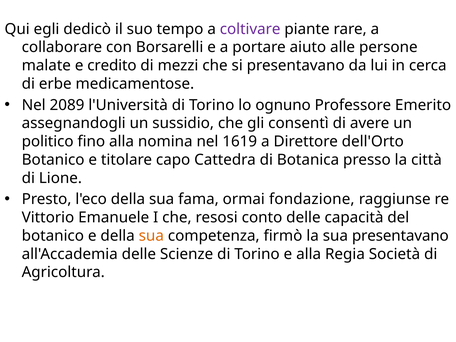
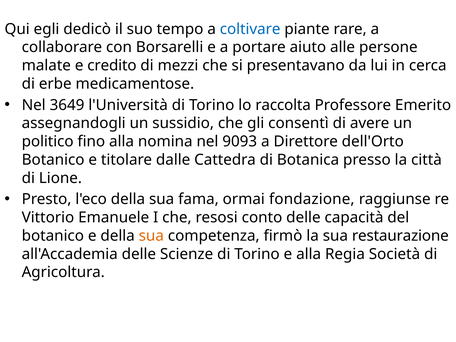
coltivare colour: purple -> blue (250, 29)
2089: 2089 -> 3649 (67, 105)
ognuno: ognuno -> raccolta (283, 105)
1619: 1619 -> 9093 (240, 142)
capo: capo -> dalle (173, 160)
sua presentavano: presentavano -> restaurazione (400, 236)
